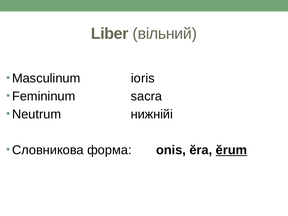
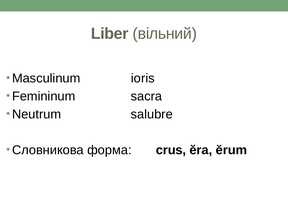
нижнійі: нижнійі -> salubre (152, 114)
onis: onis -> crus (171, 150)
ĕrum underline: present -> none (231, 150)
